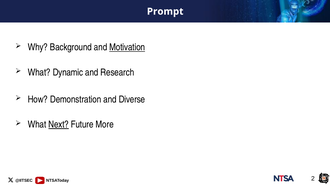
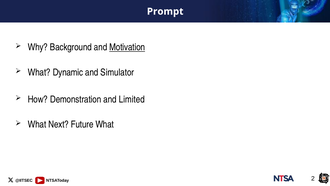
Research: Research -> Simulator (117, 72)
Diverse: Diverse -> Limited (132, 99)
Next underline: present -> none (59, 124)
Future More: More -> What (105, 124)
